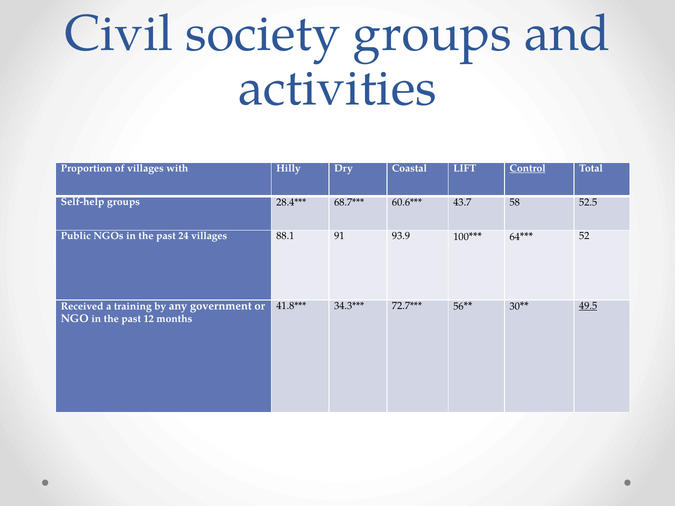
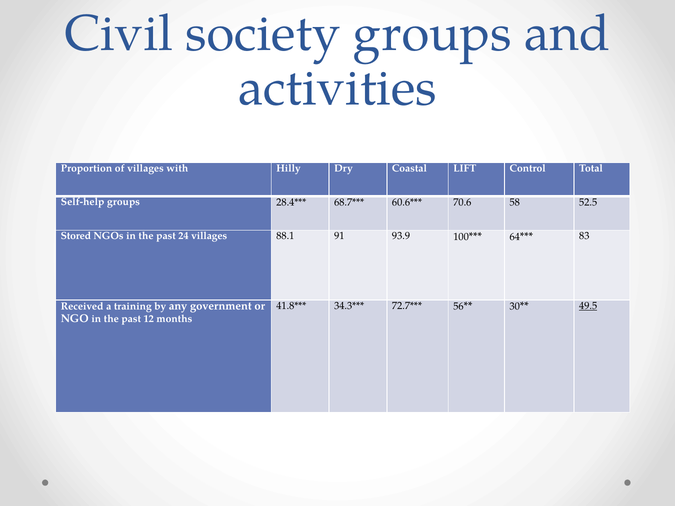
Control underline: present -> none (528, 168)
43.7: 43.7 -> 70.6 (462, 202)
Public: Public -> Stored (76, 236)
52: 52 -> 83 (584, 236)
